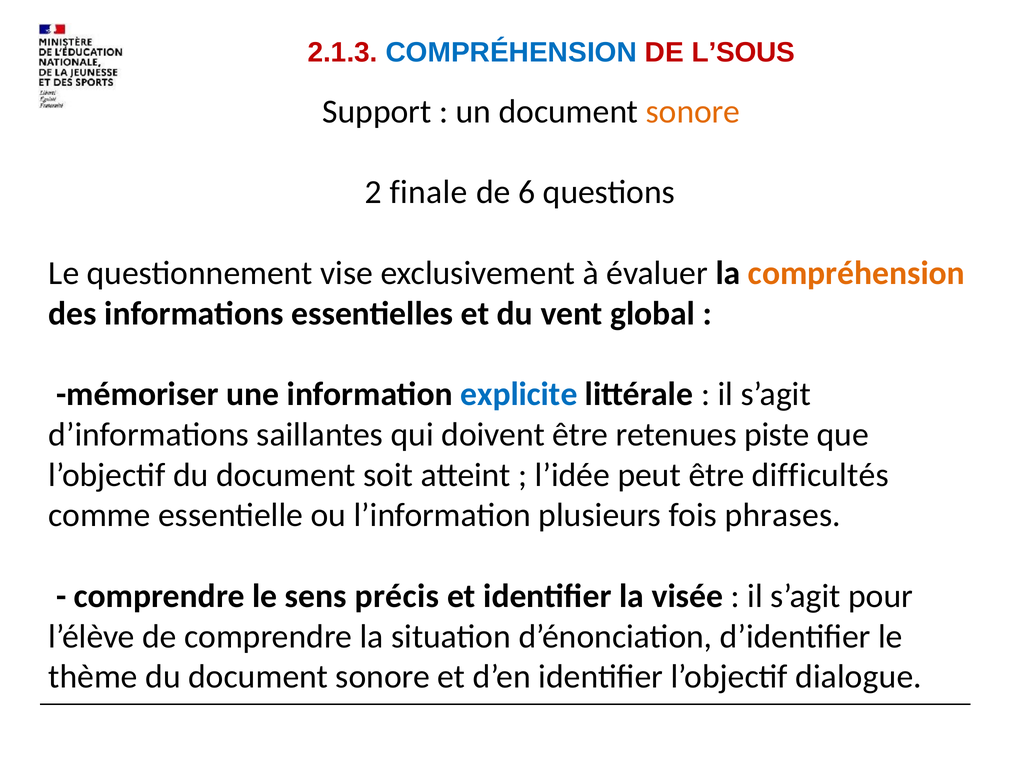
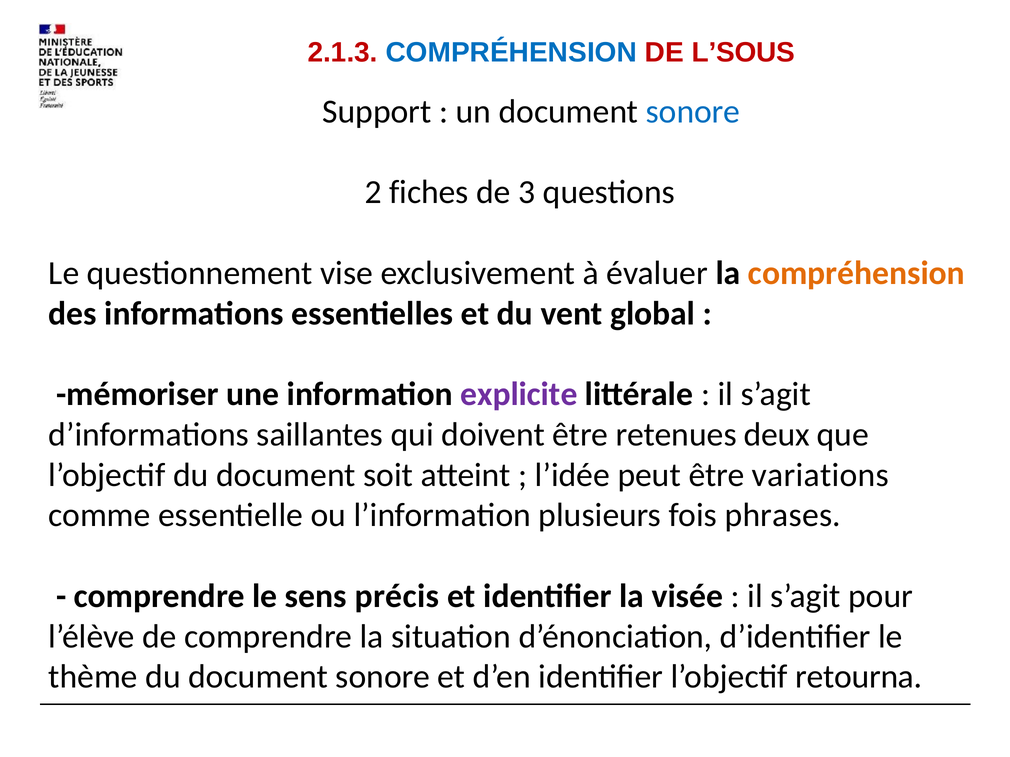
sonore colour: orange -> blue (693, 112)
finale: finale -> fiches (429, 192)
6: 6 -> 3 (527, 192)
explicite colour: blue -> purple (519, 394)
piste: piste -> deux (777, 435)
difficultés: difficultés -> variations (821, 475)
dialogue: dialogue -> retourna (859, 677)
